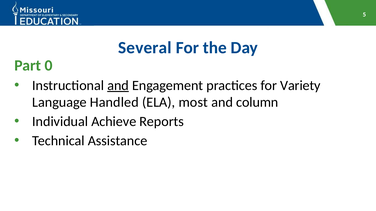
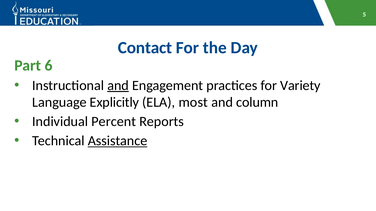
Several: Several -> Contact (145, 48)
0: 0 -> 6 (49, 66)
Handled: Handled -> Explicitly (114, 103)
Achieve: Achieve -> Percent (114, 122)
Assistance underline: none -> present (118, 141)
